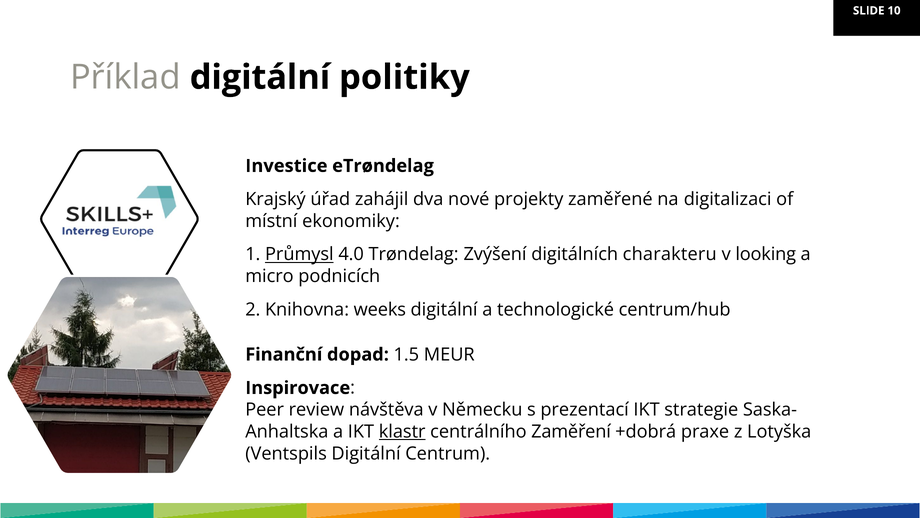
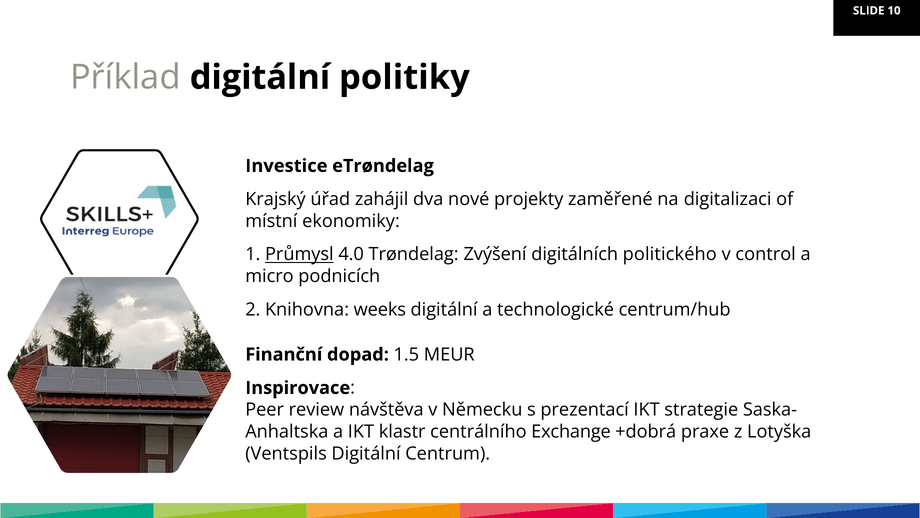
charakteru: charakteru -> politického (670, 254)
looking: looking -> control (766, 254)
klastr underline: present -> none (402, 431)
Zaměření: Zaměření -> Exchange (571, 431)
